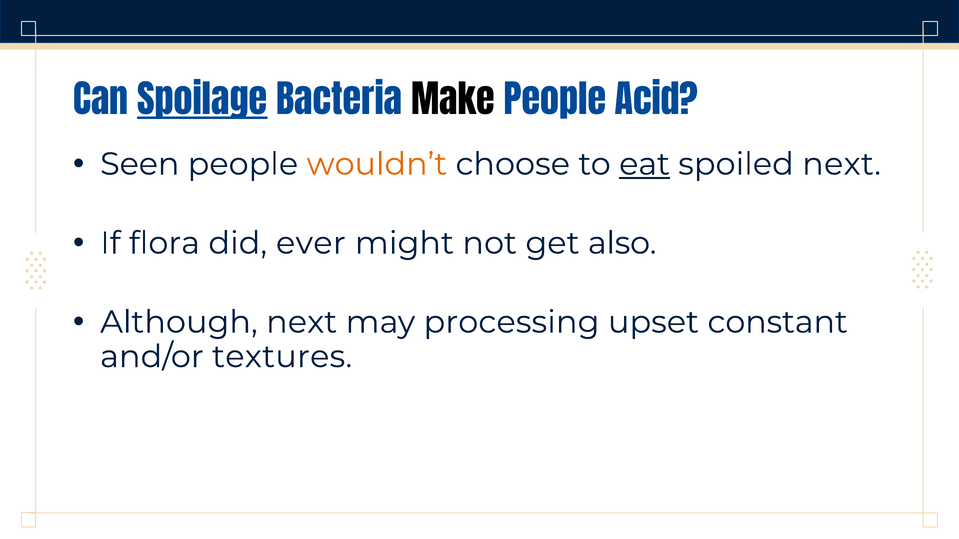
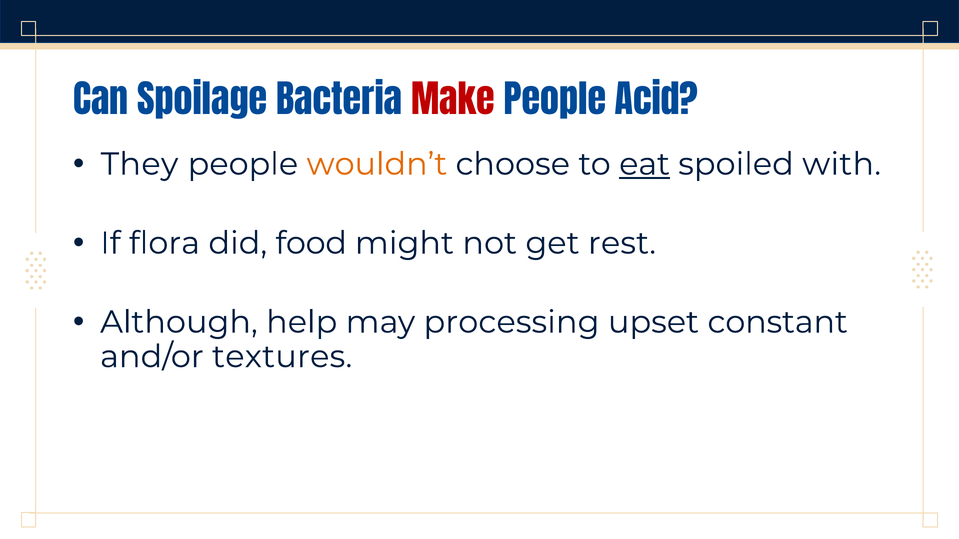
Spoilage underline: present -> none (202, 102)
Make colour: black -> red (453, 102)
Seen: Seen -> They (140, 164)
spoiled next: next -> with (842, 164)
ever: ever -> food (311, 243)
also: also -> rest (622, 243)
Although next: next -> help (302, 322)
